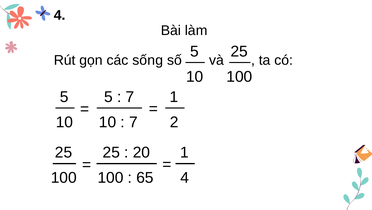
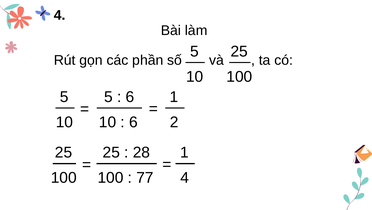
sống: sống -> phần (148, 60)
7: 7 -> 6 (130, 97)
7: 7 -> 6 (133, 122)
20: 20 -> 28 (141, 152)
65: 65 -> 77 (145, 178)
